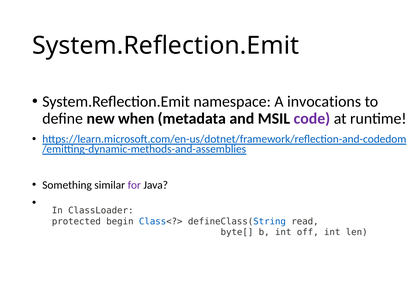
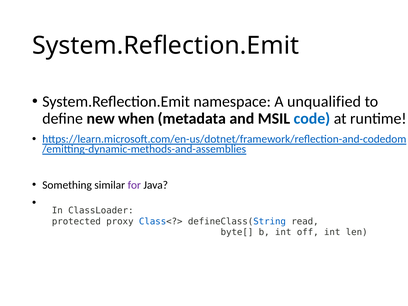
invocations: invocations -> unqualified (324, 101)
code colour: purple -> blue (312, 119)
begin: begin -> proxy (120, 221)
